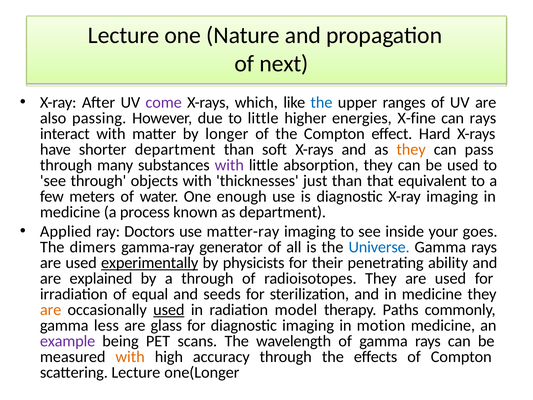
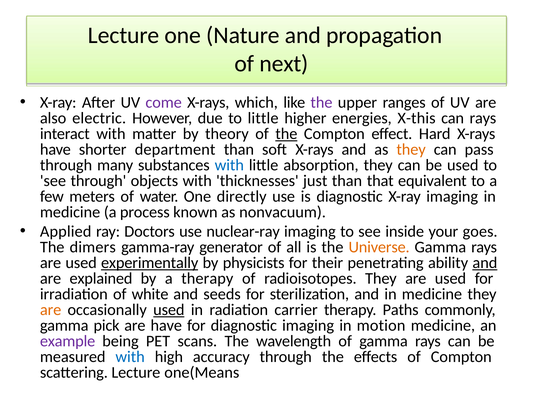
the colour: blue -> purple (321, 102)
passing: passing -> electric (99, 118)
X-fine: X-fine -> X-this (417, 118)
longer: longer -> theory (227, 134)
the underline: none -> present (286, 134)
with colour: purple -> blue (229, 165)
enough: enough -> directly (242, 196)
as department: department -> nonvacuum (283, 212)
matter-ray: matter-ray -> nuclear-ray (243, 231)
Universe colour: blue -> orange (379, 247)
and underline: none -> present (485, 263)
a through: through -> therapy (207, 278)
equal: equal -> white (150, 294)
model: model -> carrier (296, 310)
less: less -> pick (107, 325)
are glass: glass -> have (166, 325)
with colour: orange -> blue (130, 356)
one(Longer: one(Longer -> one(Means (202, 372)
